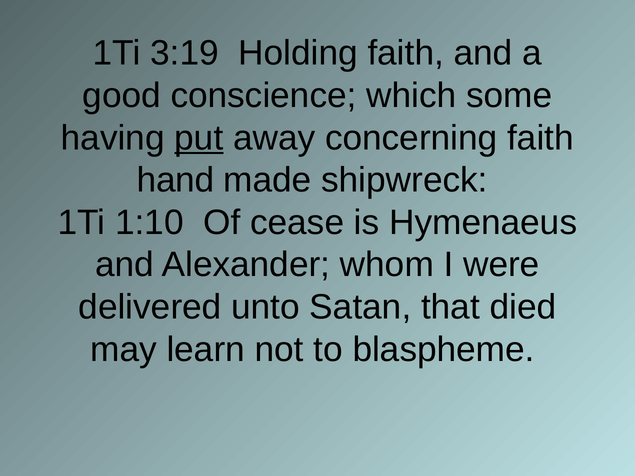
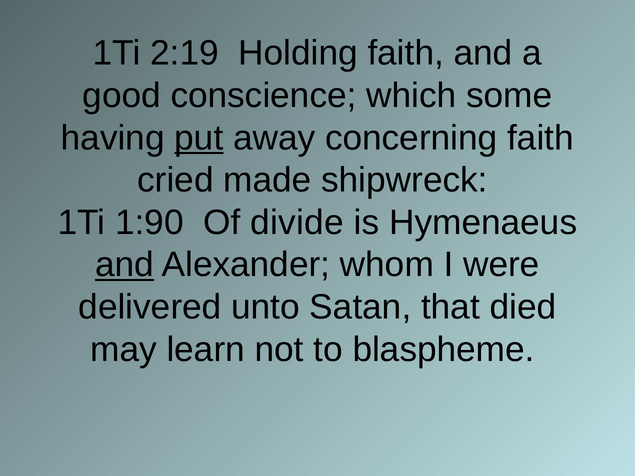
3:19: 3:19 -> 2:19 (185, 53)
hand: hand -> cried (175, 180)
1:10: 1:10 -> 1:90 (149, 223)
cease: cease -> divide (297, 223)
and underline: none -> present (125, 265)
